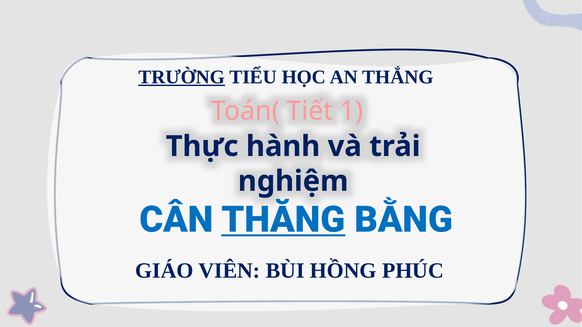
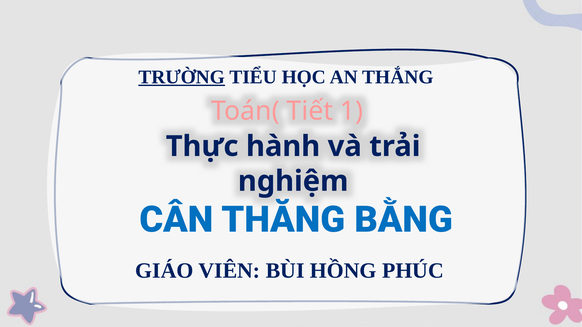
THĂNG underline: present -> none (283, 220)
